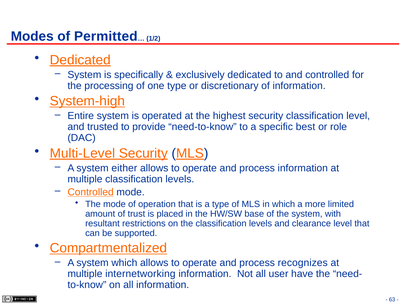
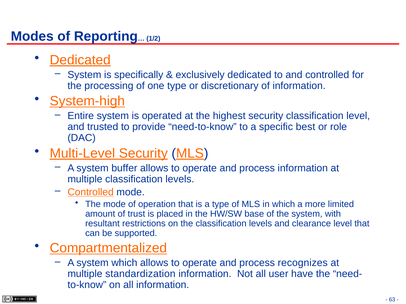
Permitted: Permitted -> Reporting (106, 36)
either: either -> buffer (124, 168)
internetworking: internetworking -> standardization (140, 274)
